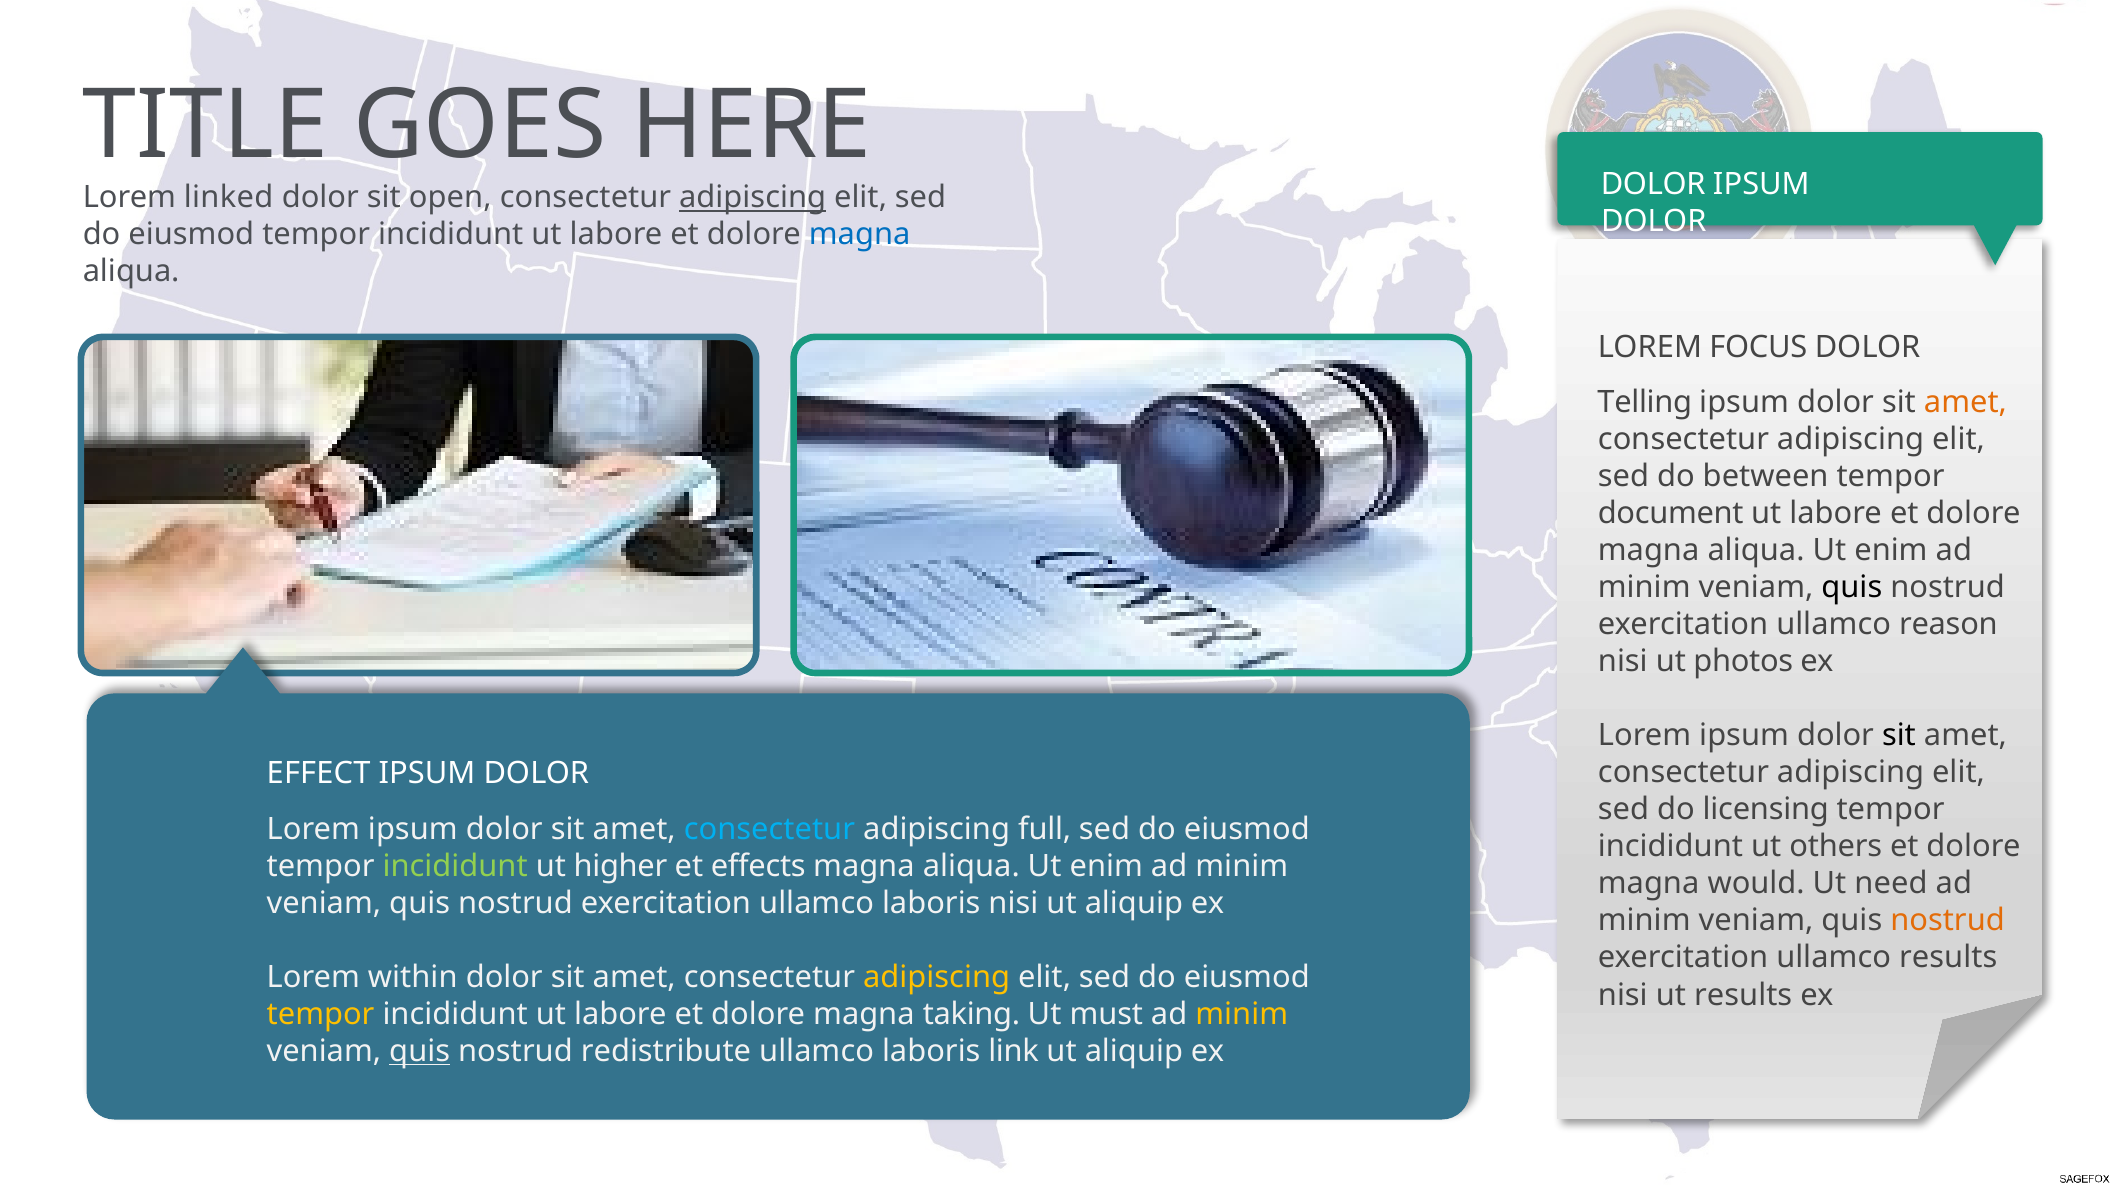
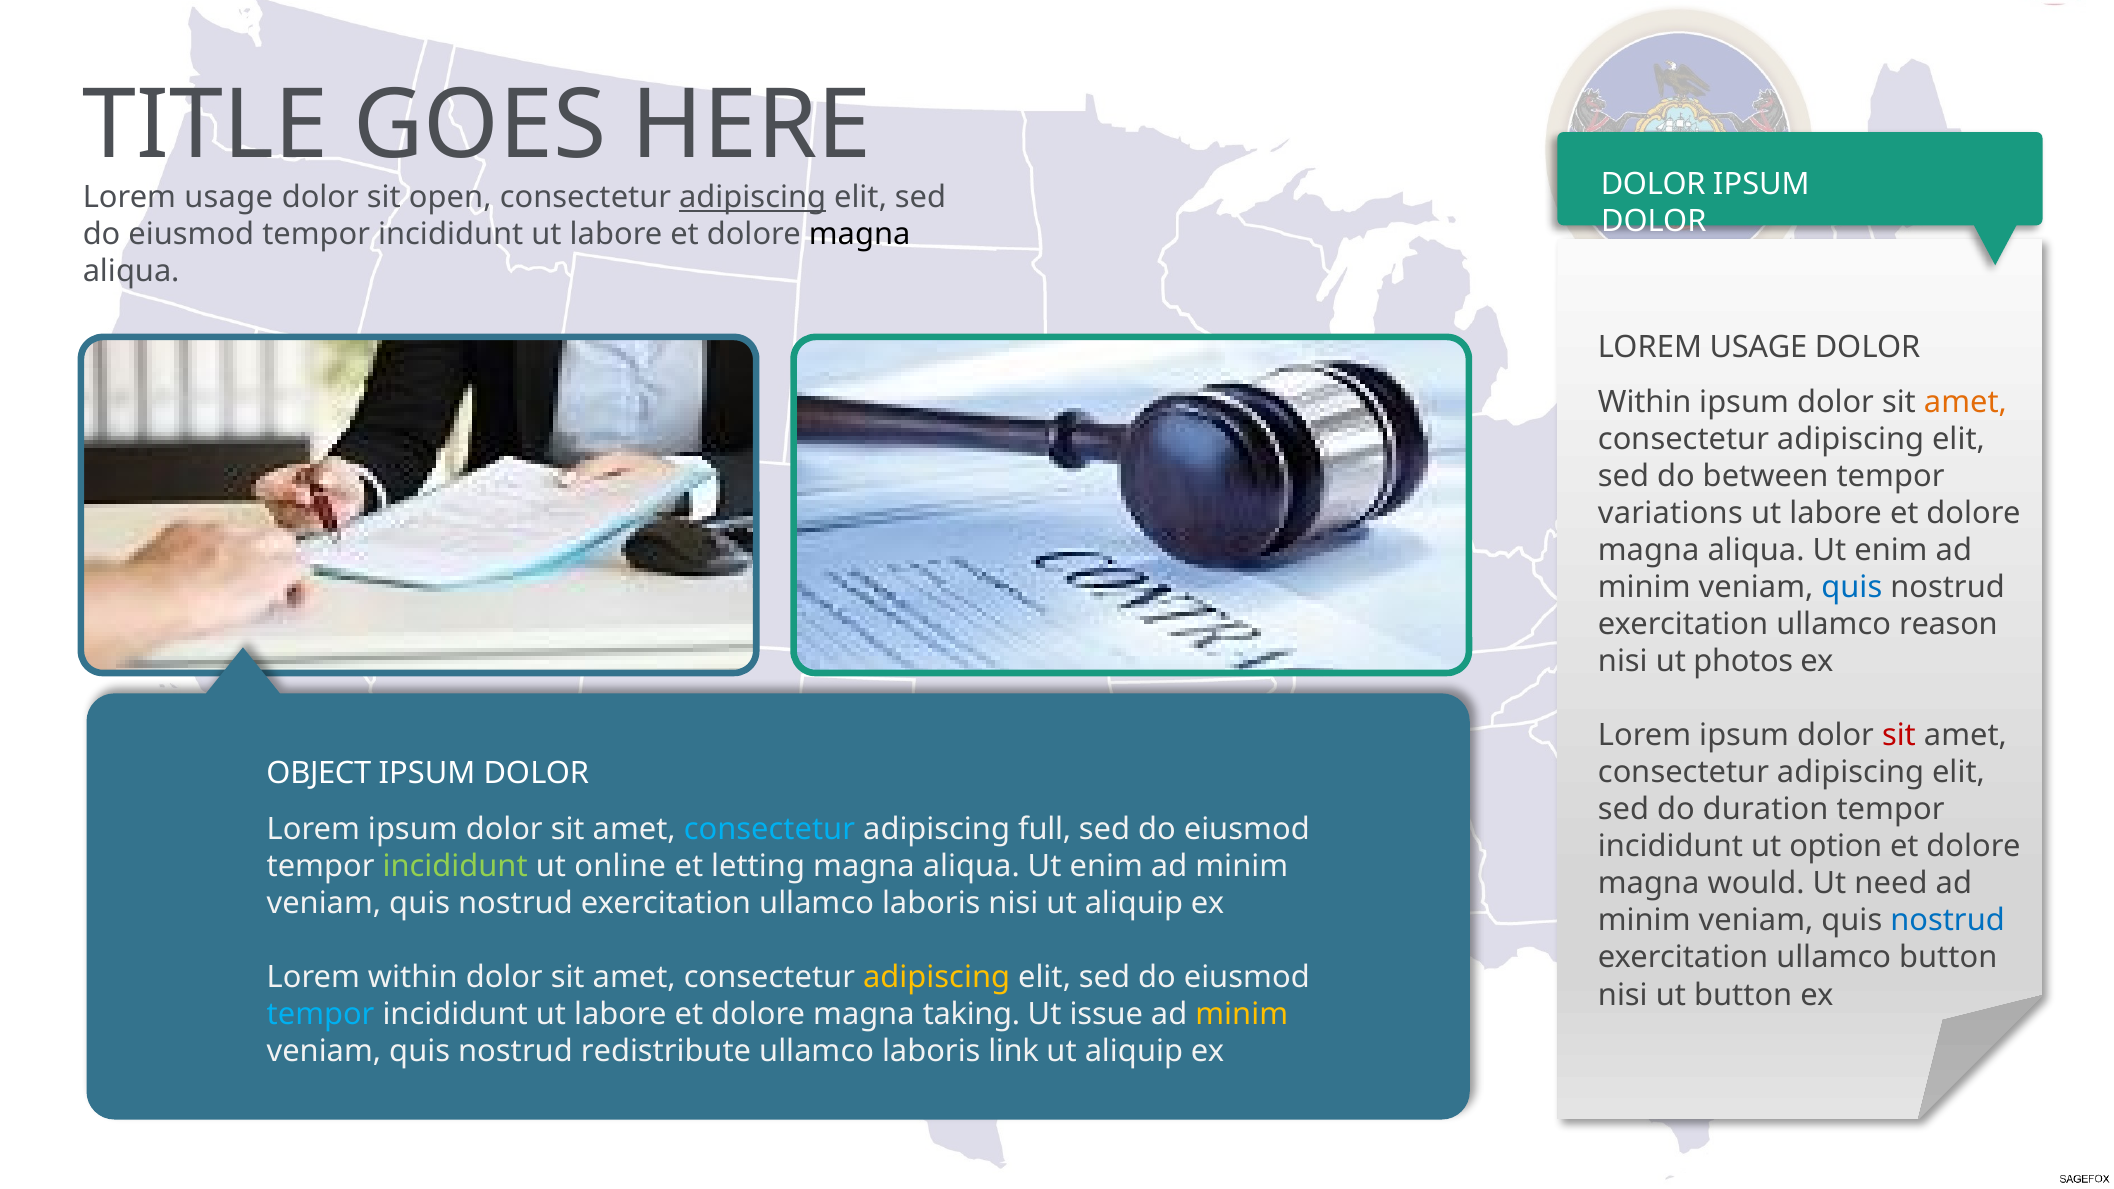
linked: linked -> usage (229, 198)
magna colour: blue -> black (860, 235)
FOCUS: FOCUS -> USAGE (1758, 347)
Telling: Telling -> Within (1645, 403)
document: document -> variations (1670, 514)
quis colour: black -> blue (1852, 588)
sit colour: black -> red (1899, 736)
EFFECT: EFFECT -> OBJECT (319, 774)
licensing: licensing -> duration (1766, 810)
others: others -> option (1836, 847)
higher: higher -> online (620, 866)
effects: effects -> letting (758, 866)
nostrud colour: orange -> blue (1948, 921)
ullamco results: results -> button (1948, 958)
ut results: results -> button (1743, 995)
tempor colour: yellow -> light blue (321, 1014)
must: must -> issue (1106, 1014)
quis underline: present -> none (420, 1051)
